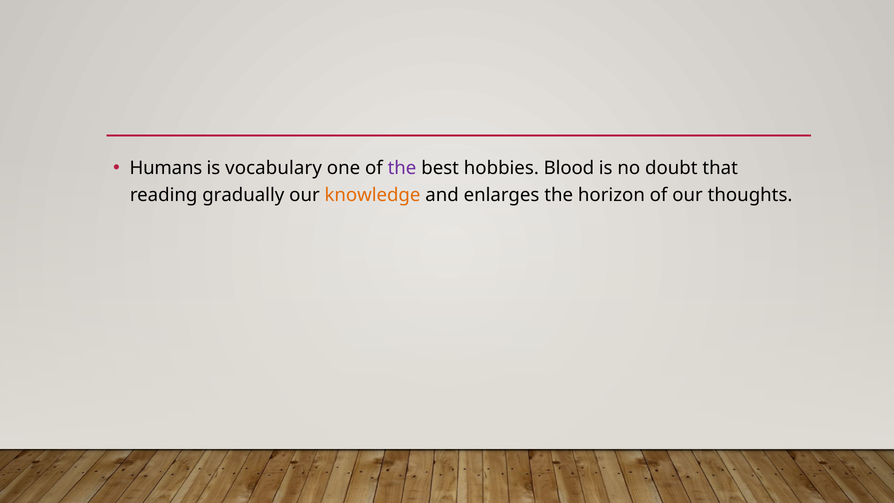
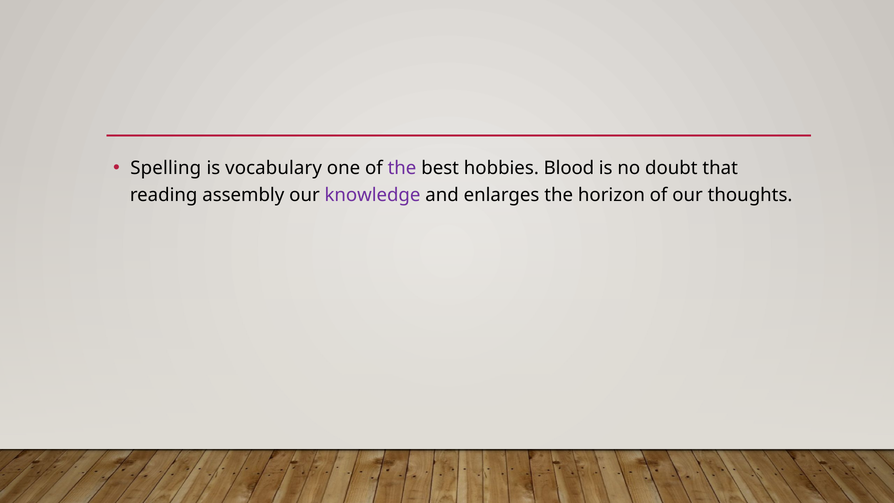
Humans: Humans -> Spelling (166, 168)
gradually: gradually -> assembly (243, 195)
knowledge colour: orange -> purple (372, 195)
